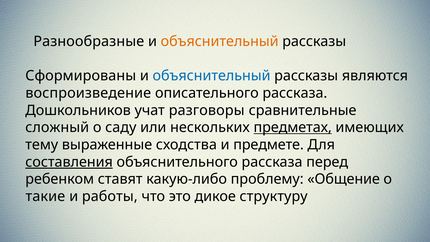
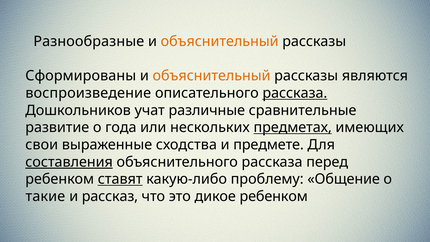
объяснительный colour: blue -> orange (212, 76)
рассказа underline: none -> present (295, 93)
разговоры: разговоры -> различные (207, 110)
сложный: сложный -> развитие (57, 127)
саду: саду -> года (121, 127)
тему: тему -> свои (42, 145)
ставят underline: none -> present (120, 179)
работы: работы -> рассказ (110, 196)
дикое структуру: структуру -> ребенком (274, 196)
